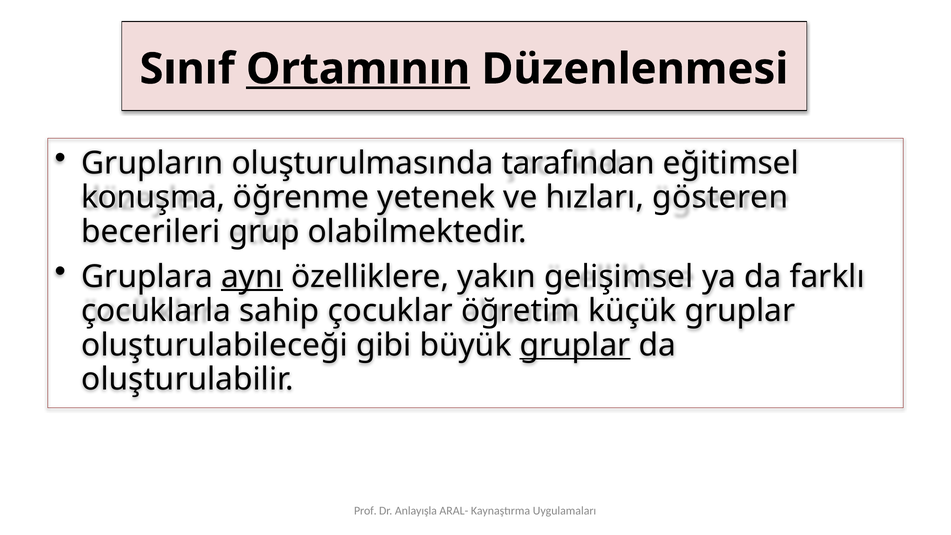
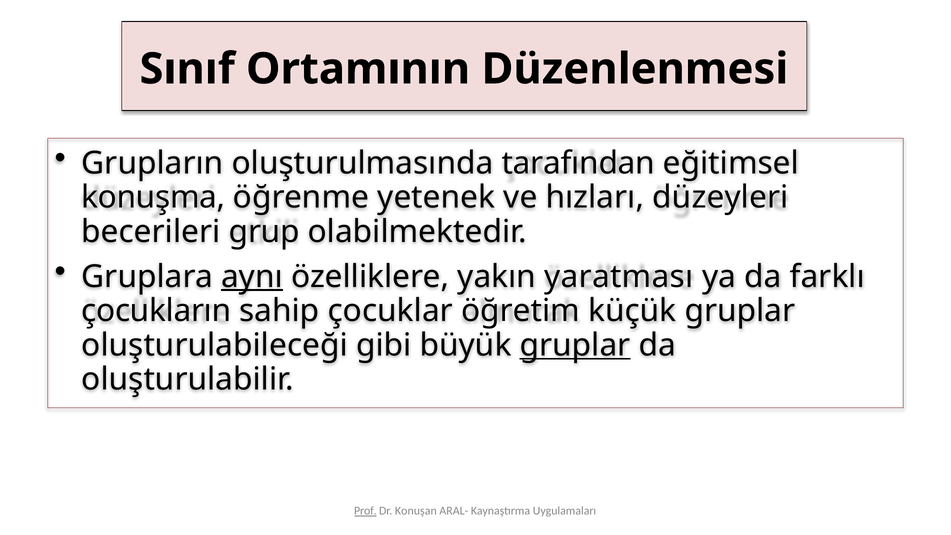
Ortamının underline: present -> none (358, 69)
gösteren: gösteren -> düzeyleri (720, 197)
gelişimsel: gelişimsel -> yaratması (619, 277)
çocuklarla: çocuklarla -> çocukların (156, 311)
Prof underline: none -> present (365, 511)
Anlayışla: Anlayışla -> Konuşan (416, 511)
